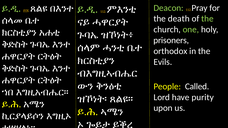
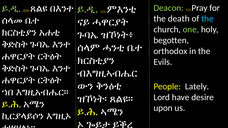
the colour: light green -> light blue (207, 19)
prisoners: prisoners -> begotten (171, 40)
Called: Called -> Lately (197, 87)
purity: purity -> desire (203, 97)
